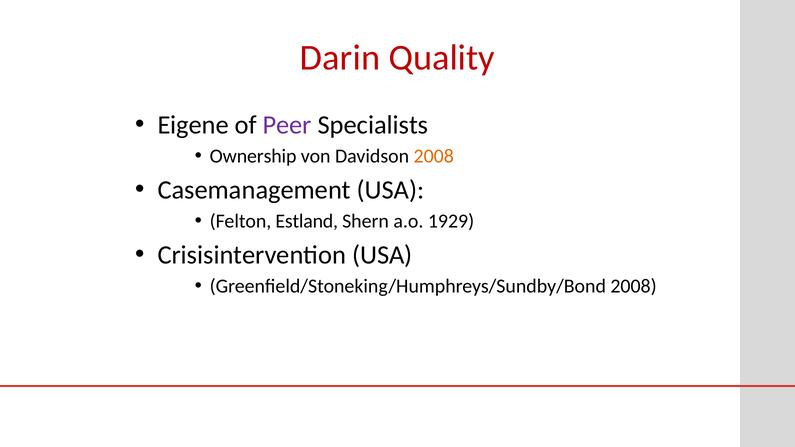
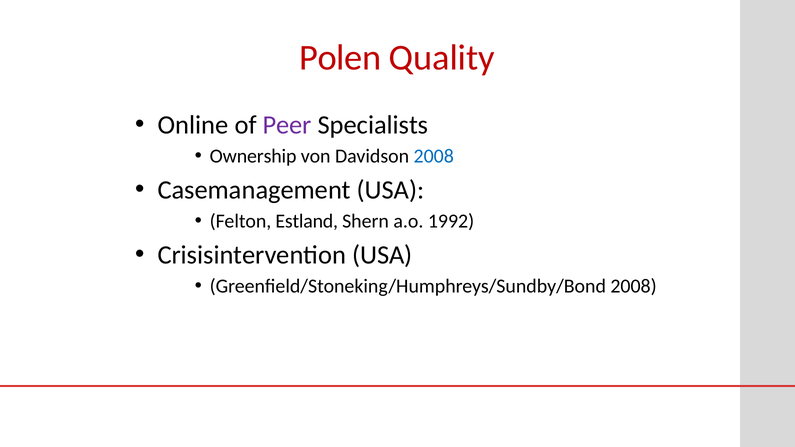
Darin: Darin -> Polen (340, 58)
Eigene: Eigene -> Online (193, 125)
2008 colour: orange -> blue (434, 156)
1929: 1929 -> 1992 (451, 221)
